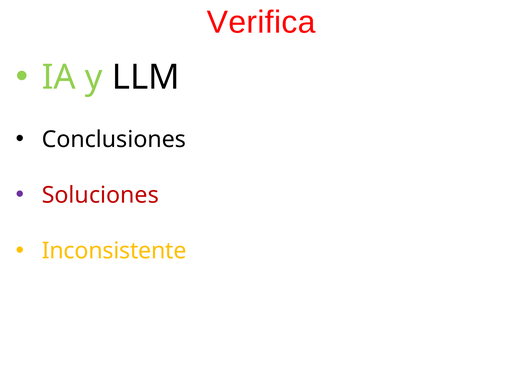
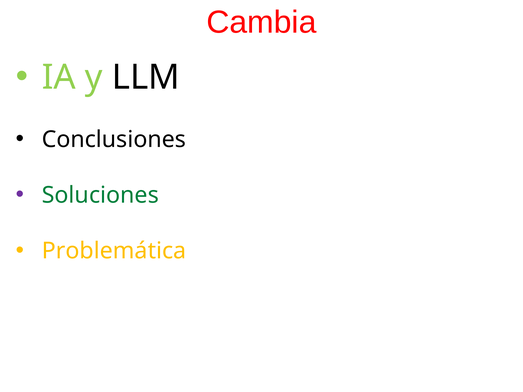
Verifica: Verifica -> Cambia (261, 22)
Soluciones colour: red -> green (100, 195)
Inconsistente: Inconsistente -> Problemática (114, 251)
